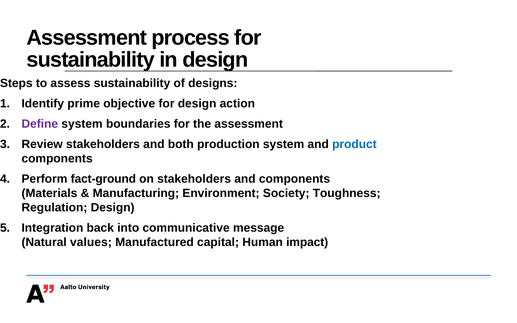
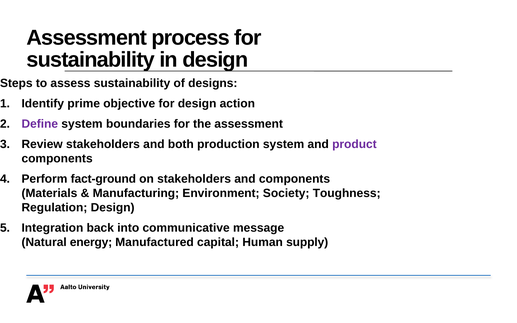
product colour: blue -> purple (354, 144)
values: values -> energy (91, 242)
impact: impact -> supply (307, 242)
